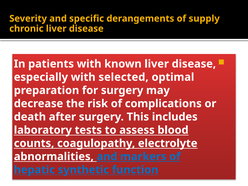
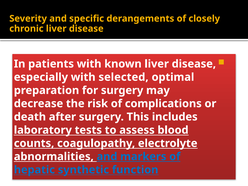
supply: supply -> closely (204, 19)
